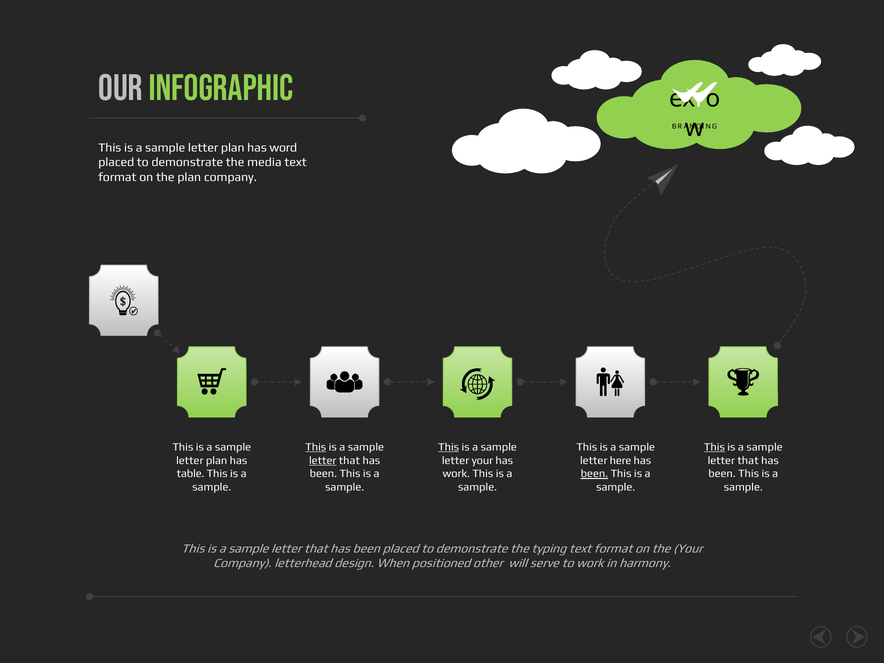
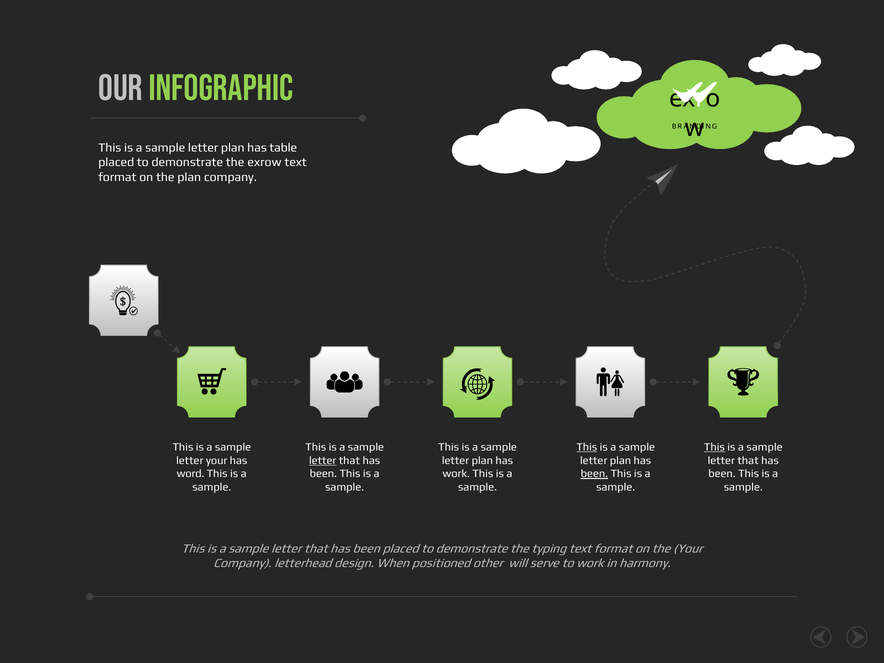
word: word -> table (283, 148)
media: media -> exrow (264, 162)
This underline: present -> none (316, 447)
This underline: present -> none (449, 447)
This underline: none -> present (587, 447)
plan: plan -> your (217, 460)
your: your -> plan (482, 460)
here: here -> plan (621, 460)
table: table -> word (191, 474)
